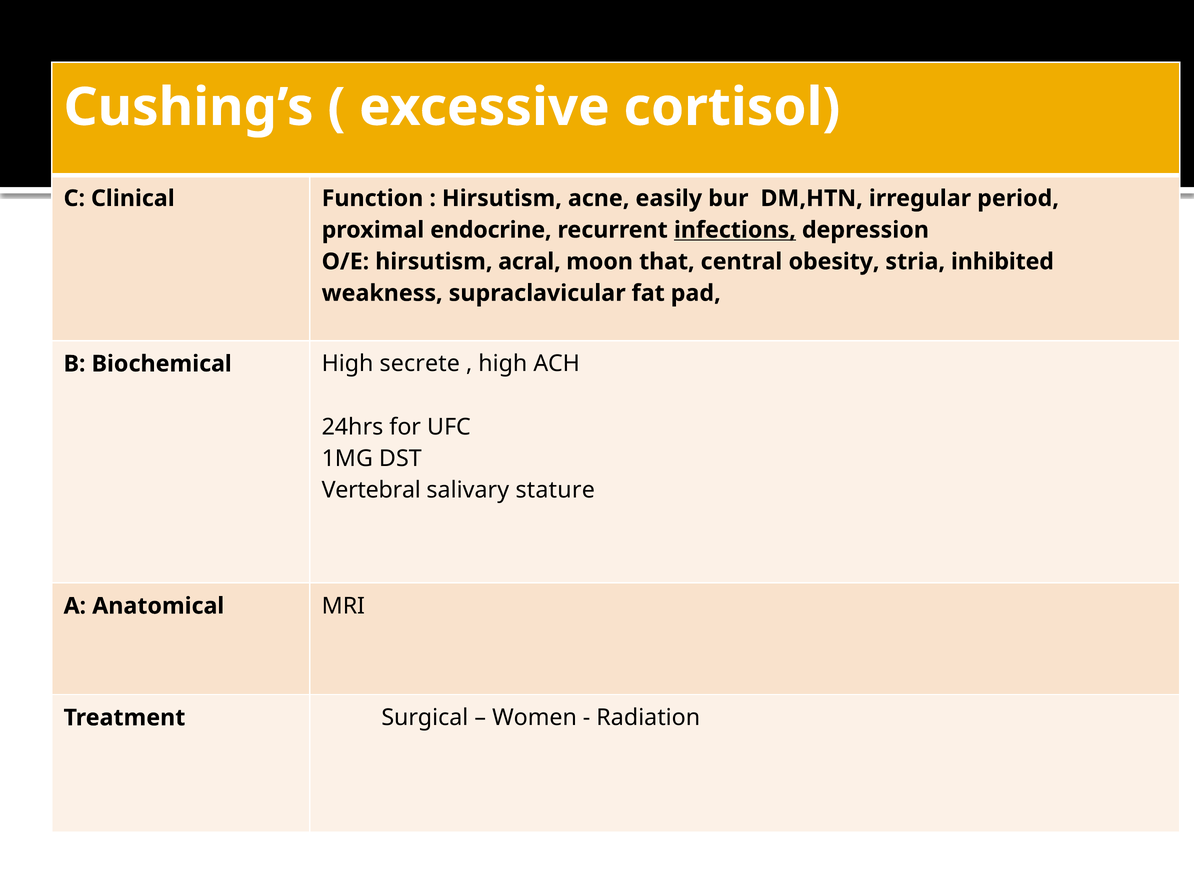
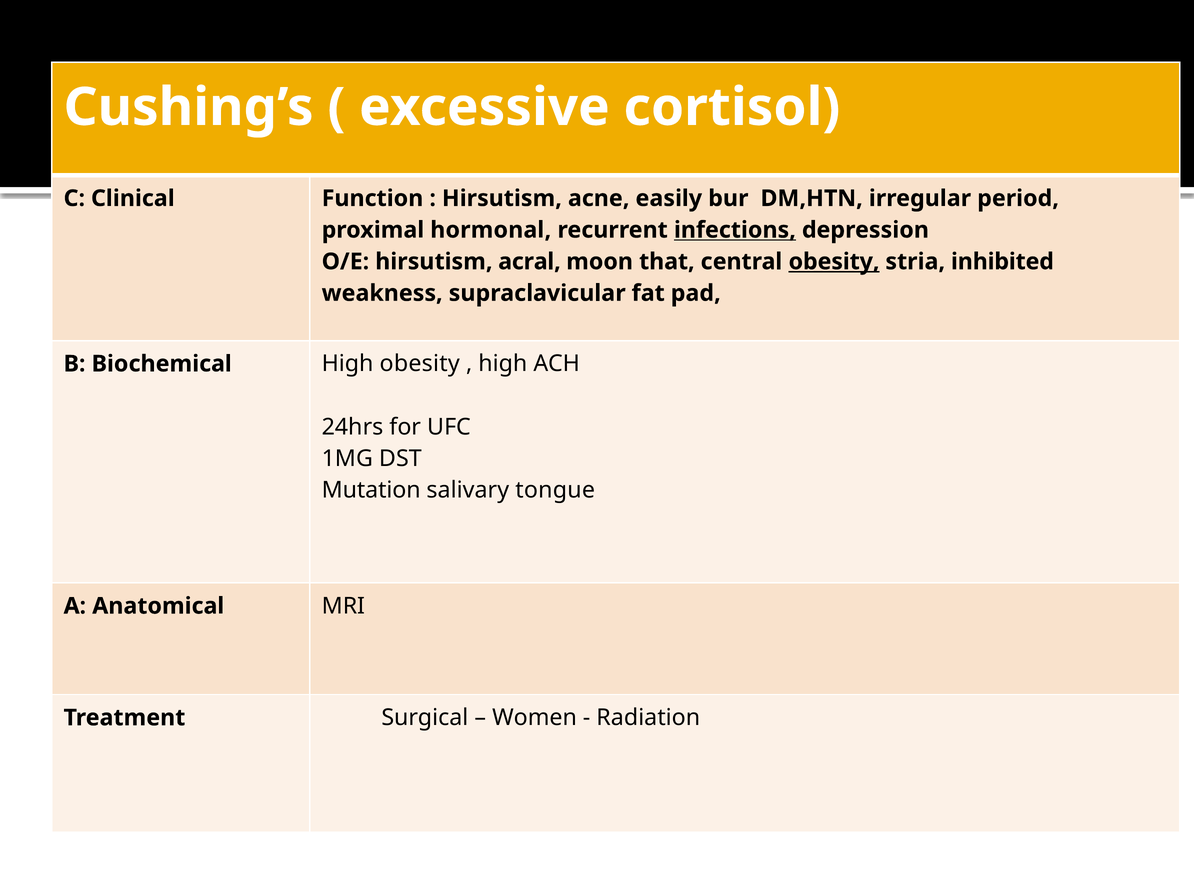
endocrine: endocrine -> hormonal (491, 230)
obesity underline: none -> present (834, 262)
High secrete: secrete -> obesity (420, 364)
Vertebral: Vertebral -> Mutation (371, 491)
stature: stature -> tongue (555, 491)
